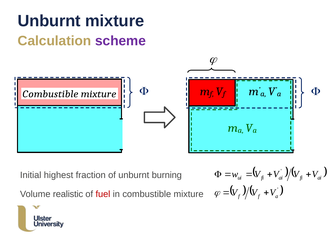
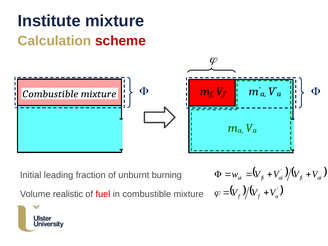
Unburnt: Unburnt -> Institute (49, 21)
scheme colour: purple -> red (120, 41)
highest: highest -> leading (59, 175)
